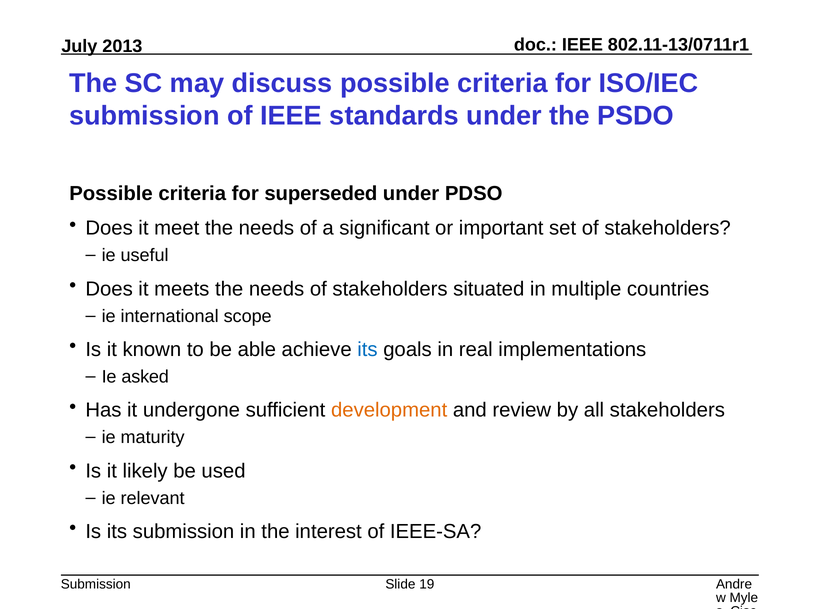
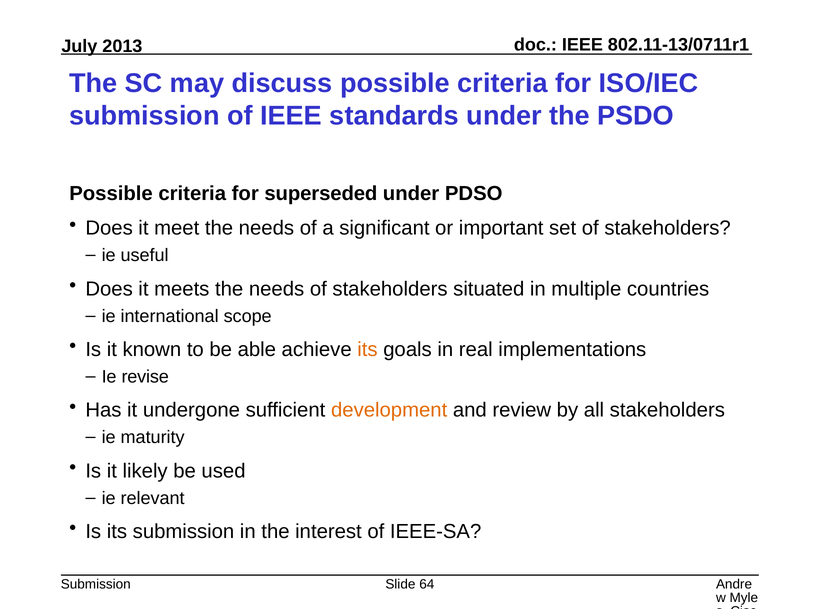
its colour: blue -> orange (367, 350)
asked: asked -> revise (145, 377)
19: 19 -> 64 (427, 585)
